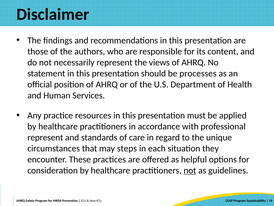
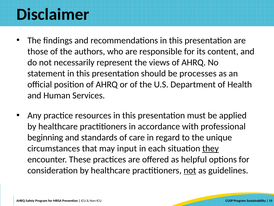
represent: represent -> beginning (45, 137)
steps: steps -> input (127, 148)
they underline: none -> present (211, 148)
